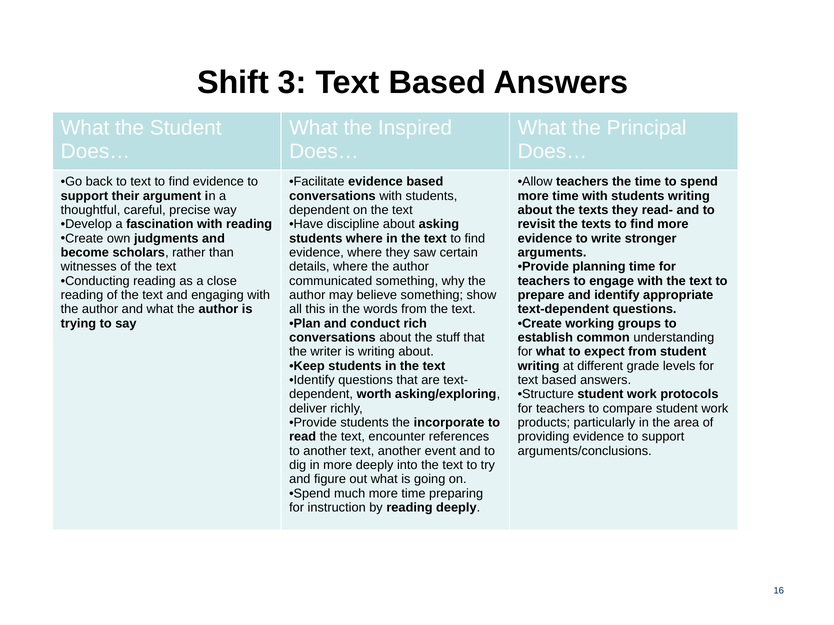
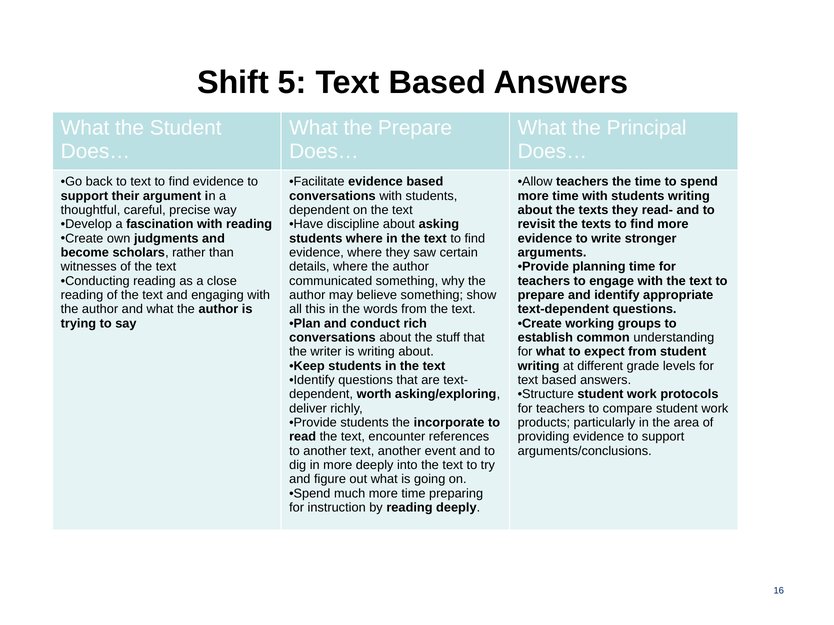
3: 3 -> 5 (292, 83)
the Inspired: Inspired -> Prepare (415, 128)
